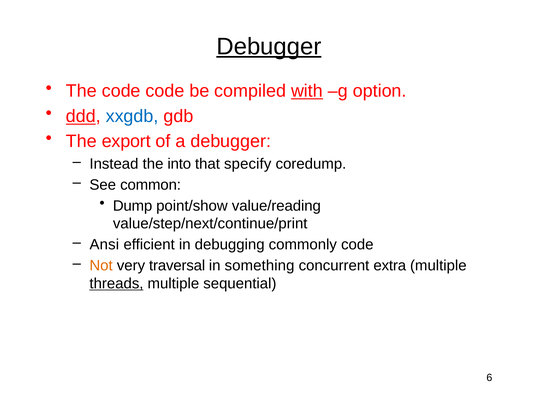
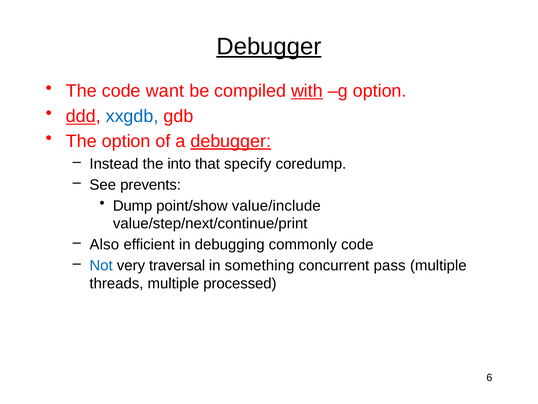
code code: code -> want (165, 91)
The export: export -> option (126, 141)
debugger underline: none -> present (231, 141)
common: common -> prevents (151, 185)
value/reading: value/reading -> value/include (276, 205)
Ansi: Ansi -> Also (104, 244)
Not colour: orange -> blue (101, 265)
extra: extra -> pass (390, 265)
threads underline: present -> none (116, 283)
sequential: sequential -> processed (240, 283)
